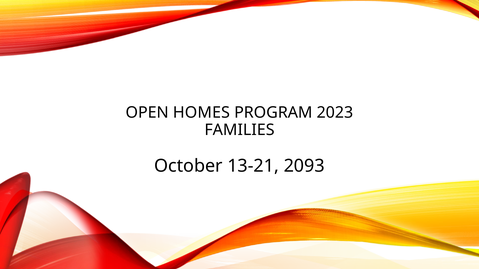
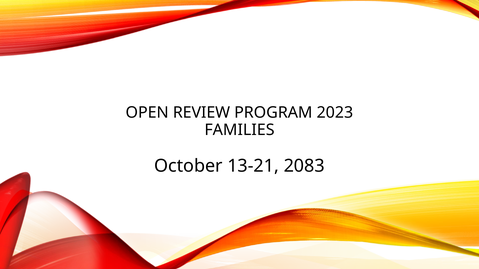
HOMES: HOMES -> REVIEW (201, 113)
2093: 2093 -> 2083 (304, 166)
